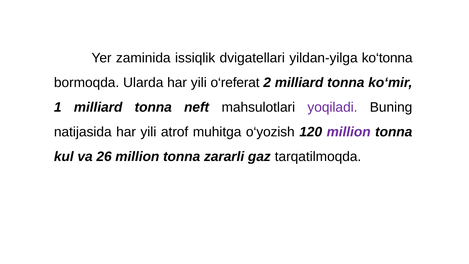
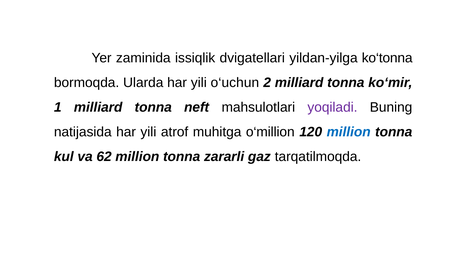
o‘referat: o‘referat -> o‘uchun (235, 83)
o‘yozish: o‘yozish -> o‘million (270, 132)
million colour: purple -> blue (349, 132)
26: 26 -> 62 (104, 156)
